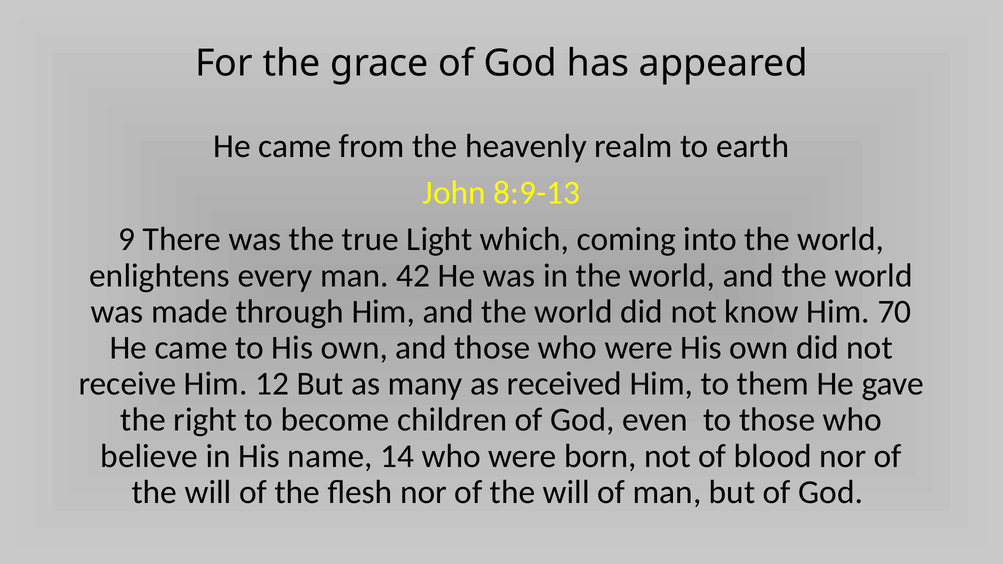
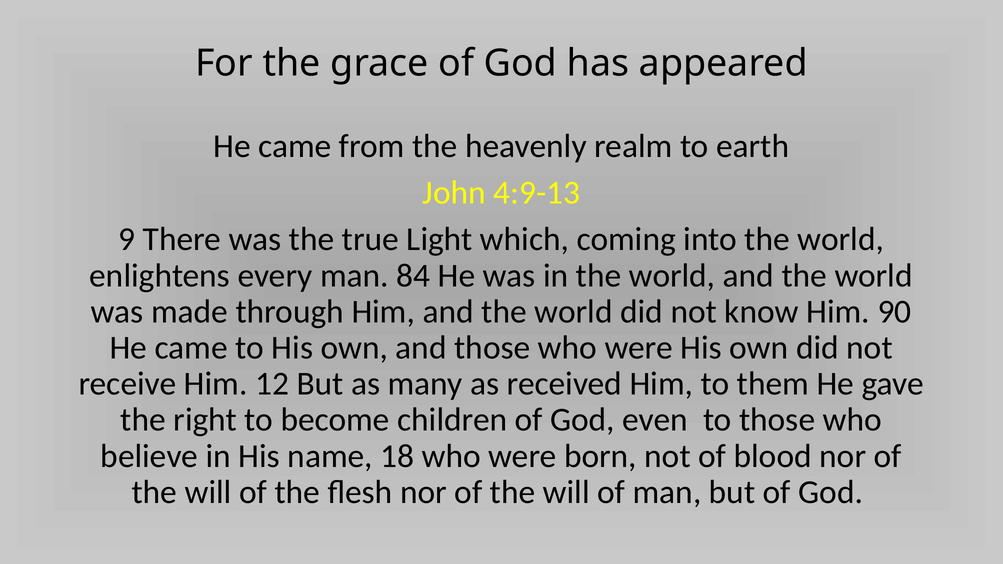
8:9-13: 8:9-13 -> 4:9-13 (537, 193)
42: 42 -> 84 (413, 276)
70: 70 -> 90 (894, 312)
14: 14 -> 18 (397, 456)
